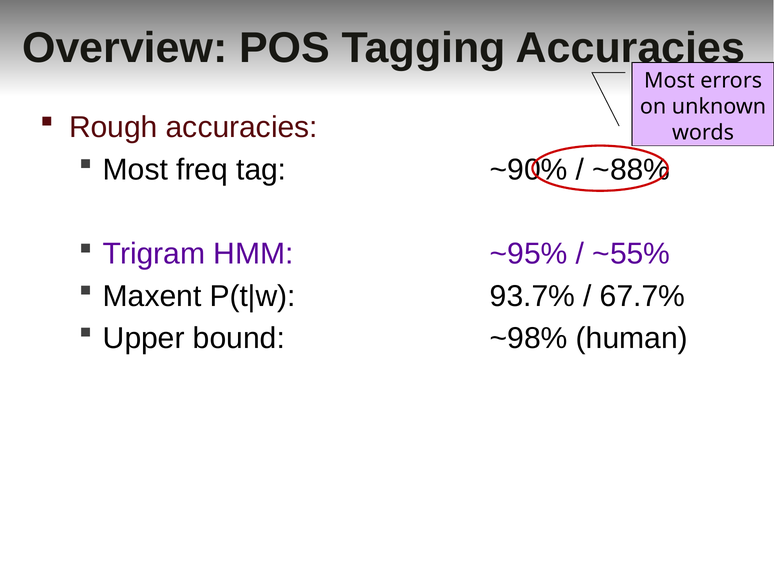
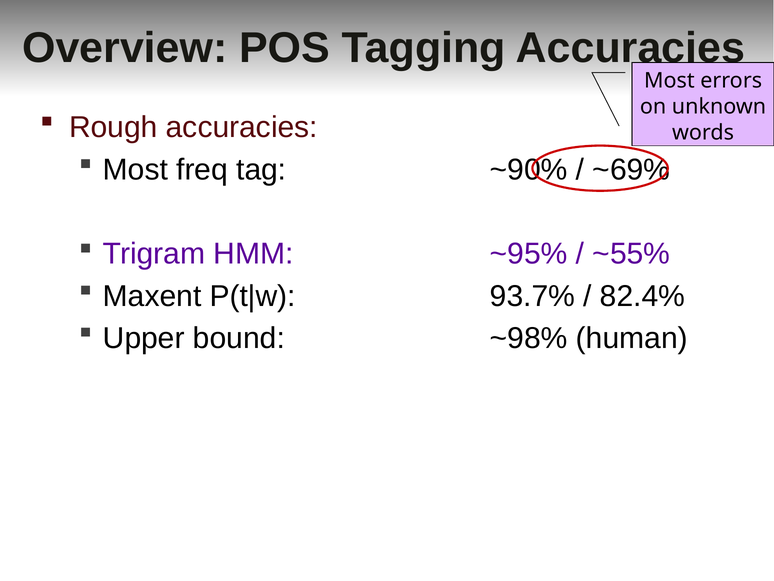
~88%: ~88% -> ~69% (631, 169)
67.7%: 67.7% -> 82.4% (643, 296)
